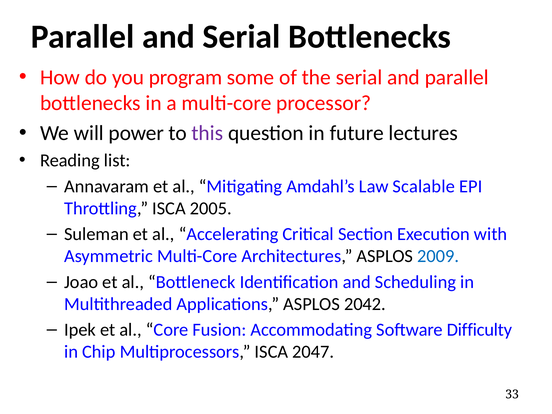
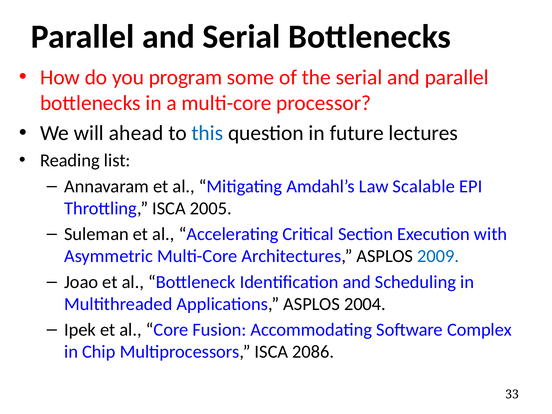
power: power -> ahead (136, 133)
this colour: purple -> blue (207, 133)
2042: 2042 -> 2004 (365, 304)
Difficulty: Difficulty -> Complex (479, 330)
2047: 2047 -> 2086 (313, 352)
